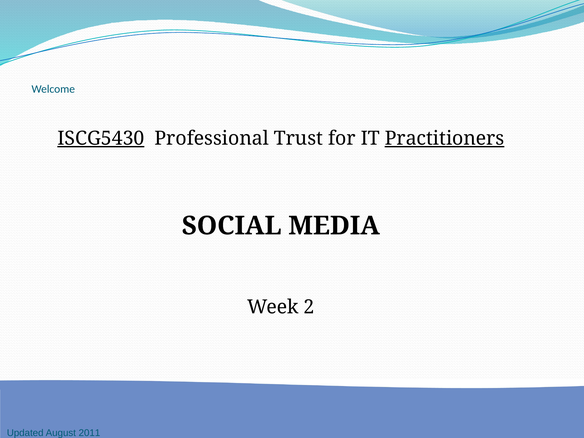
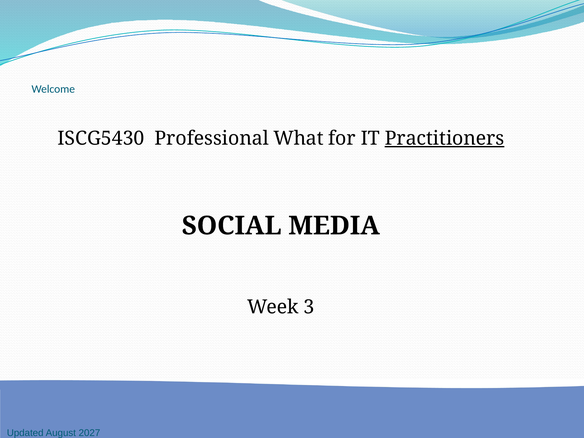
ISCG5430 underline: present -> none (101, 138)
Trust: Trust -> What (299, 138)
2: 2 -> 3 (309, 307)
2011: 2011 -> 2027 (89, 433)
